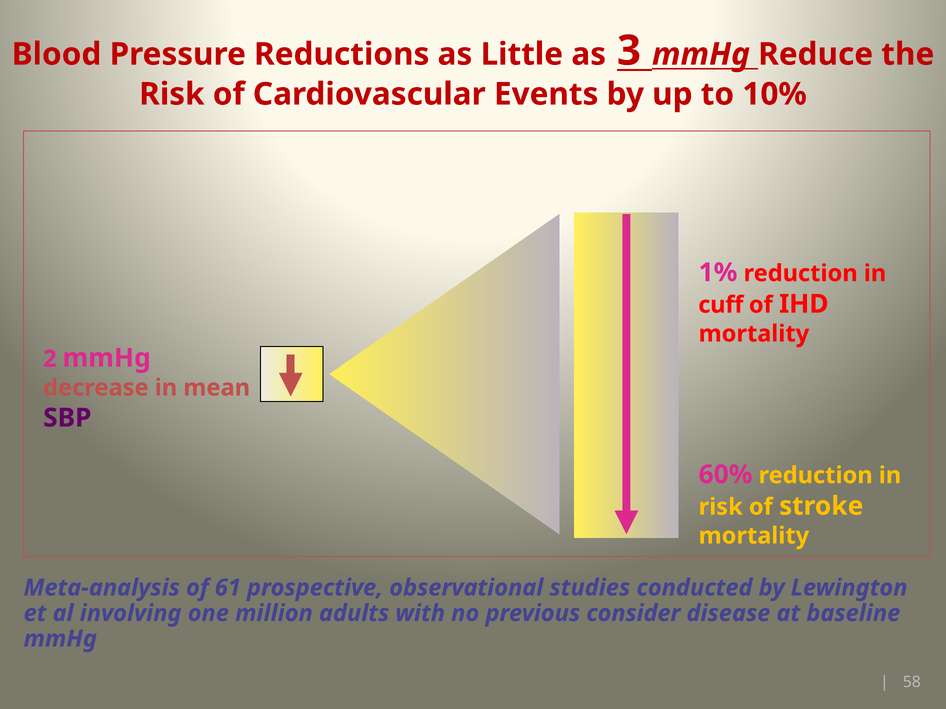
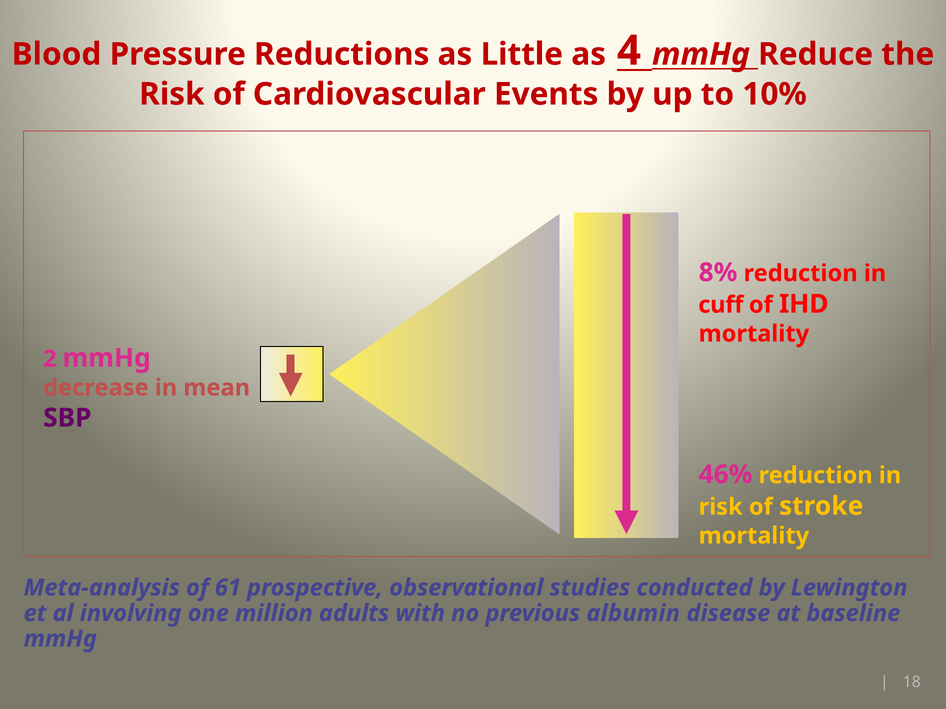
3: 3 -> 4 (629, 51)
1%: 1% -> 8% (718, 273)
60%: 60% -> 46% (726, 475)
consider: consider -> albumin (633, 614)
58: 58 -> 18 (912, 683)
